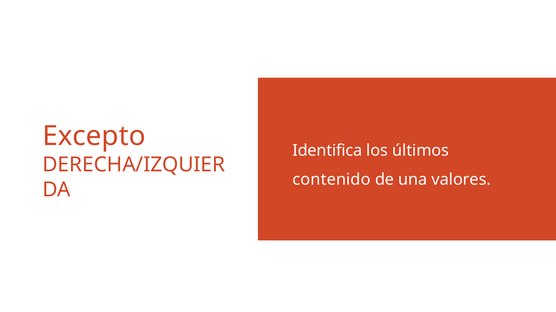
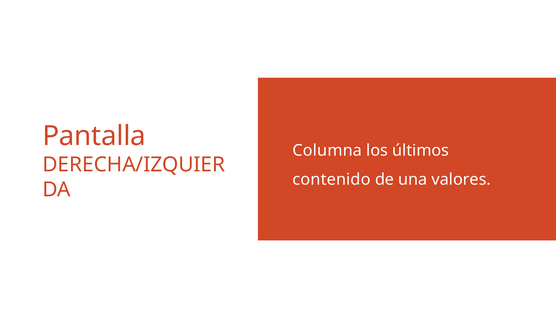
Excepto: Excepto -> Pantalla (94, 136)
Identifica: Identifica -> Columna (327, 151)
